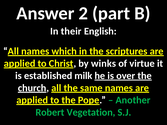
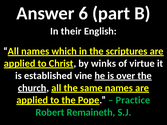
2: 2 -> 6 (83, 13)
milk: milk -> vine (83, 76)
Another: Another -> Practice (133, 100)
Vegetation: Vegetation -> Remaineth (91, 113)
